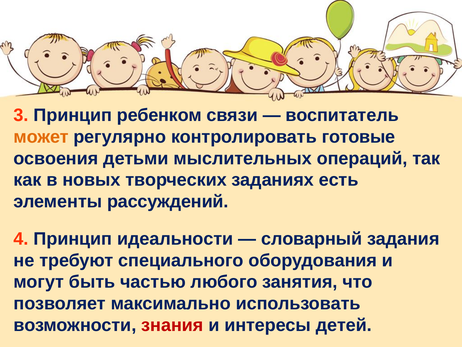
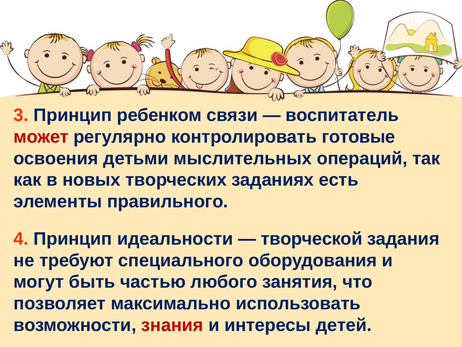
может colour: orange -> red (41, 137)
рассуждений: рассуждений -> правильного (168, 201)
словарный: словарный -> творческой (312, 238)
